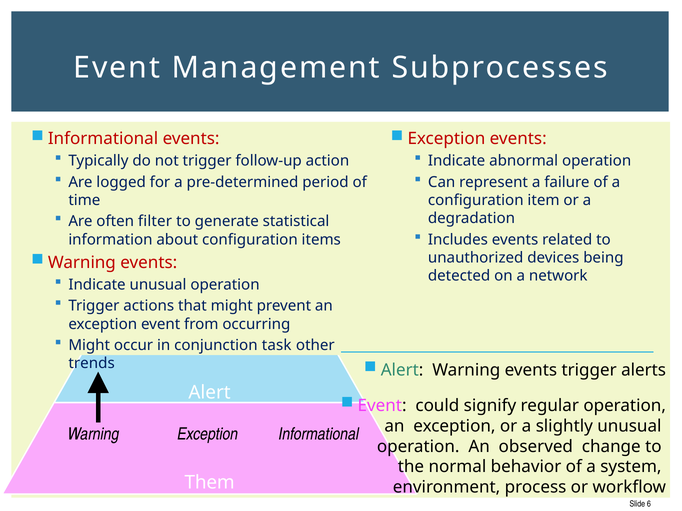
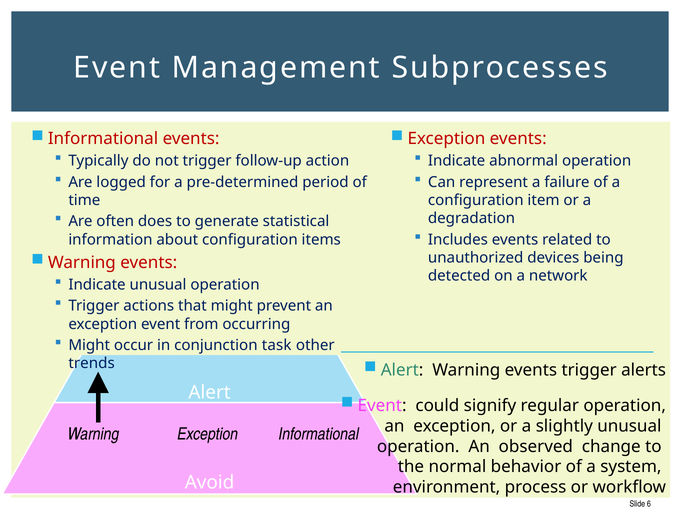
filter: filter -> does (155, 222)
Them: Them -> Avoid (210, 483)
